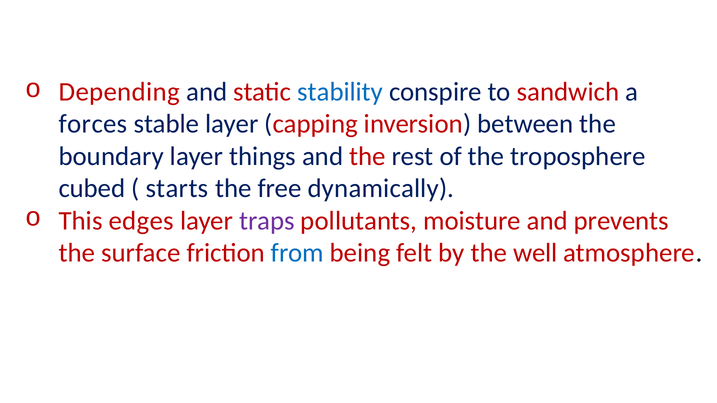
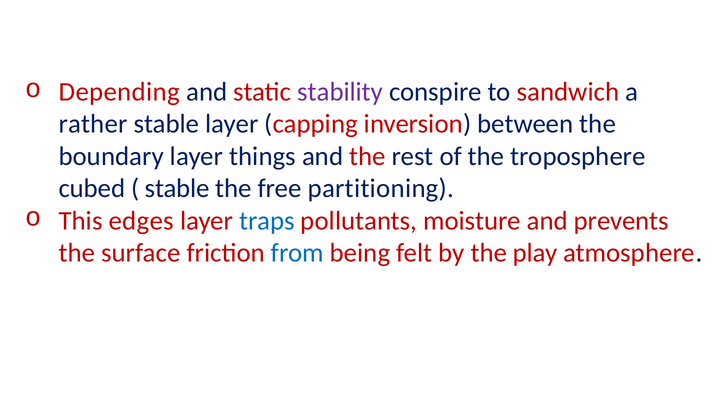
stability colour: blue -> purple (340, 92)
forces: forces -> rather (93, 124)
starts: starts -> stable (177, 189)
dynamically: dynamically -> partitioning (381, 189)
traps colour: purple -> blue (267, 221)
well: well -> play (535, 253)
